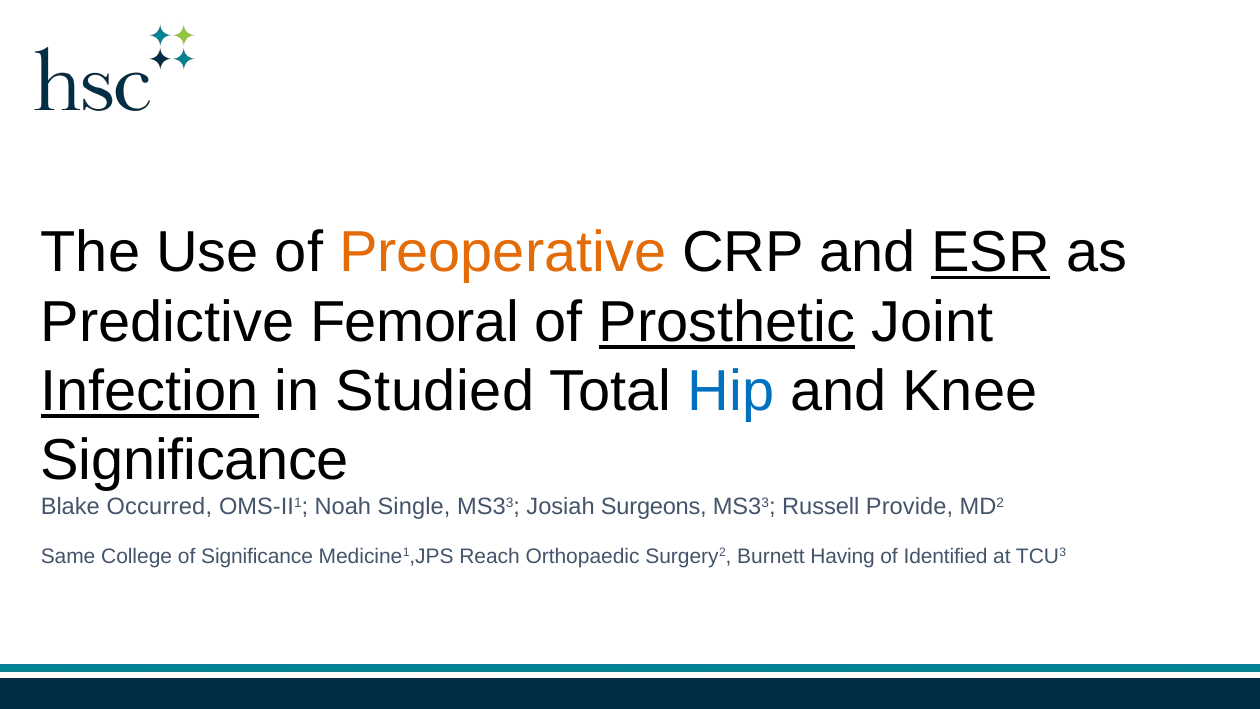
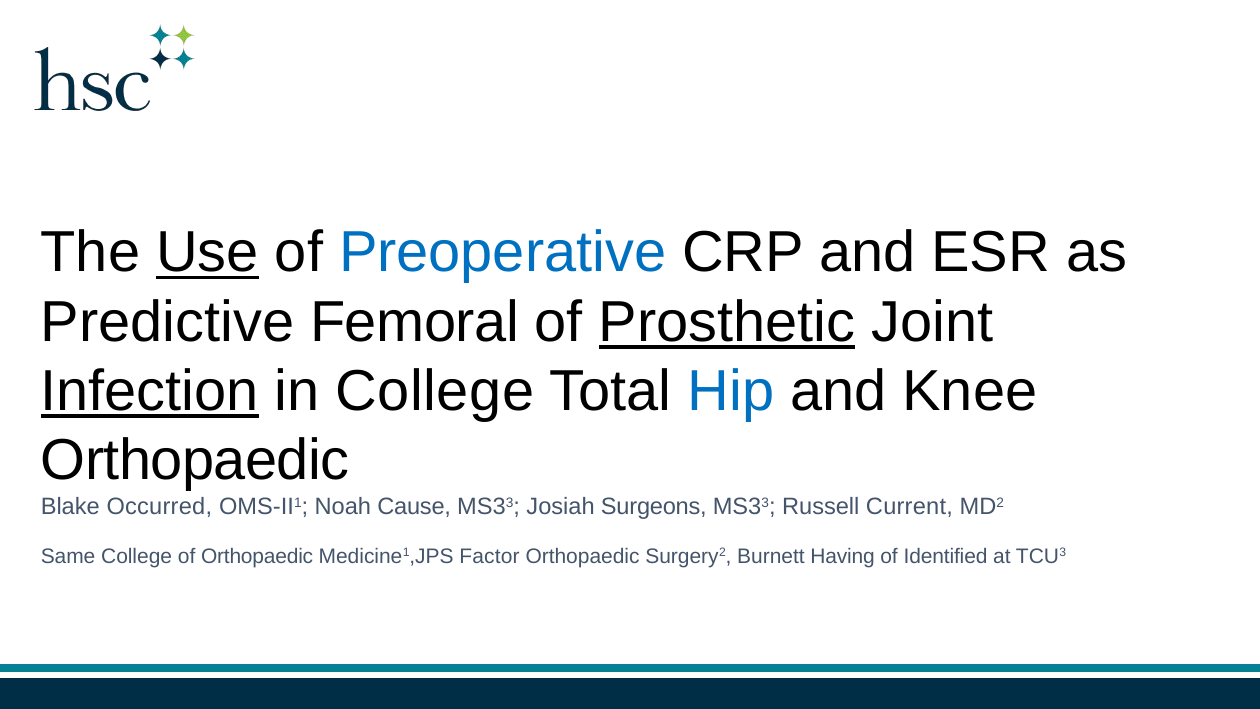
Use underline: none -> present (208, 253)
Preoperative colour: orange -> blue (503, 253)
ESR underline: present -> none (991, 253)
in Studied: Studied -> College (435, 391)
Significance: Significance -> Orthopaedic (195, 461)
Single: Single -> Cause (414, 507)
Provide: Provide -> Current (909, 507)
of Significance: Significance -> Orthopaedic (257, 556)
Reach: Reach -> Factor (489, 556)
